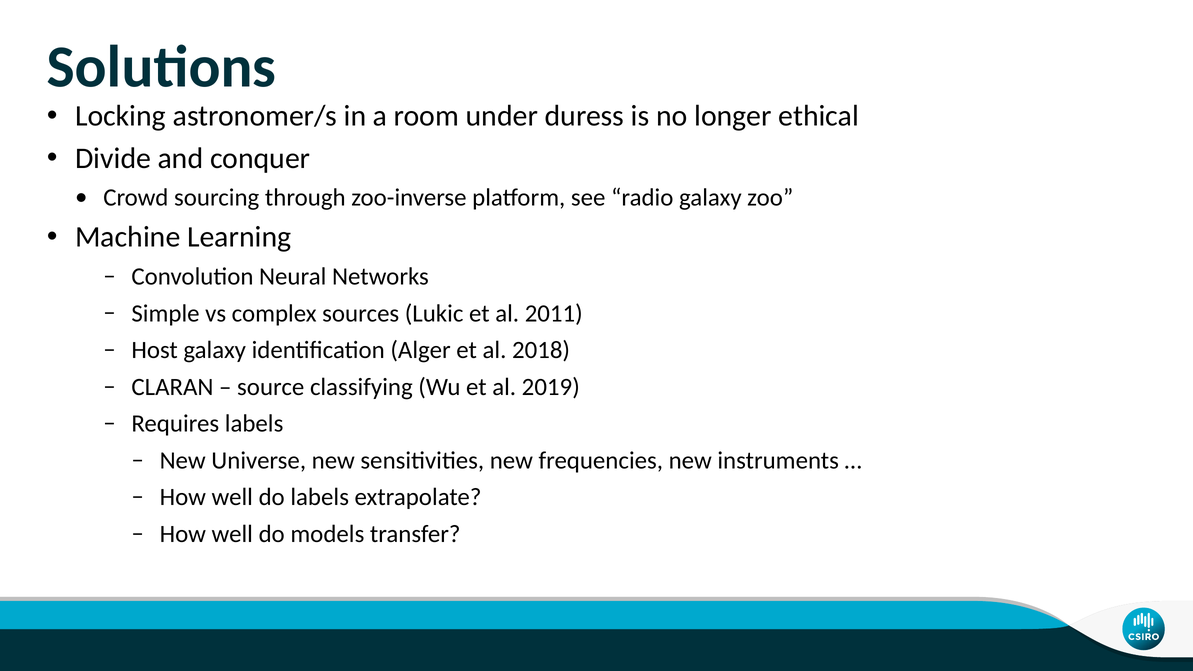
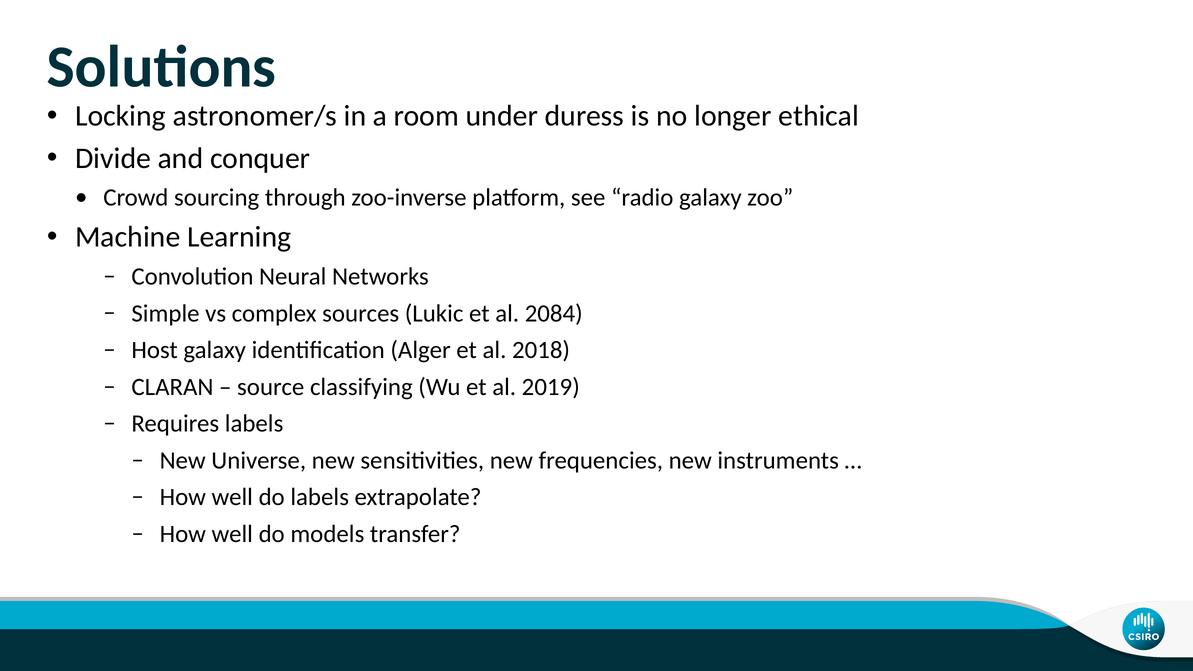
2011: 2011 -> 2084 (554, 313)
